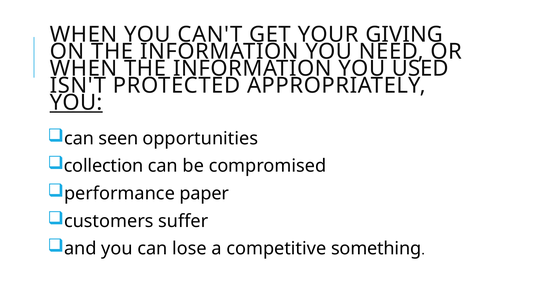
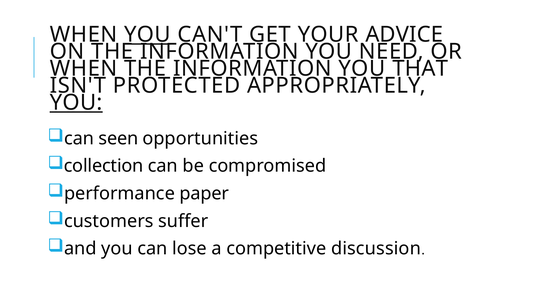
YOU underline: none -> present (147, 34)
GIVING: GIVING -> ADVICE (404, 34)
USED: USED -> THAT (420, 68)
something: something -> discussion (376, 249)
